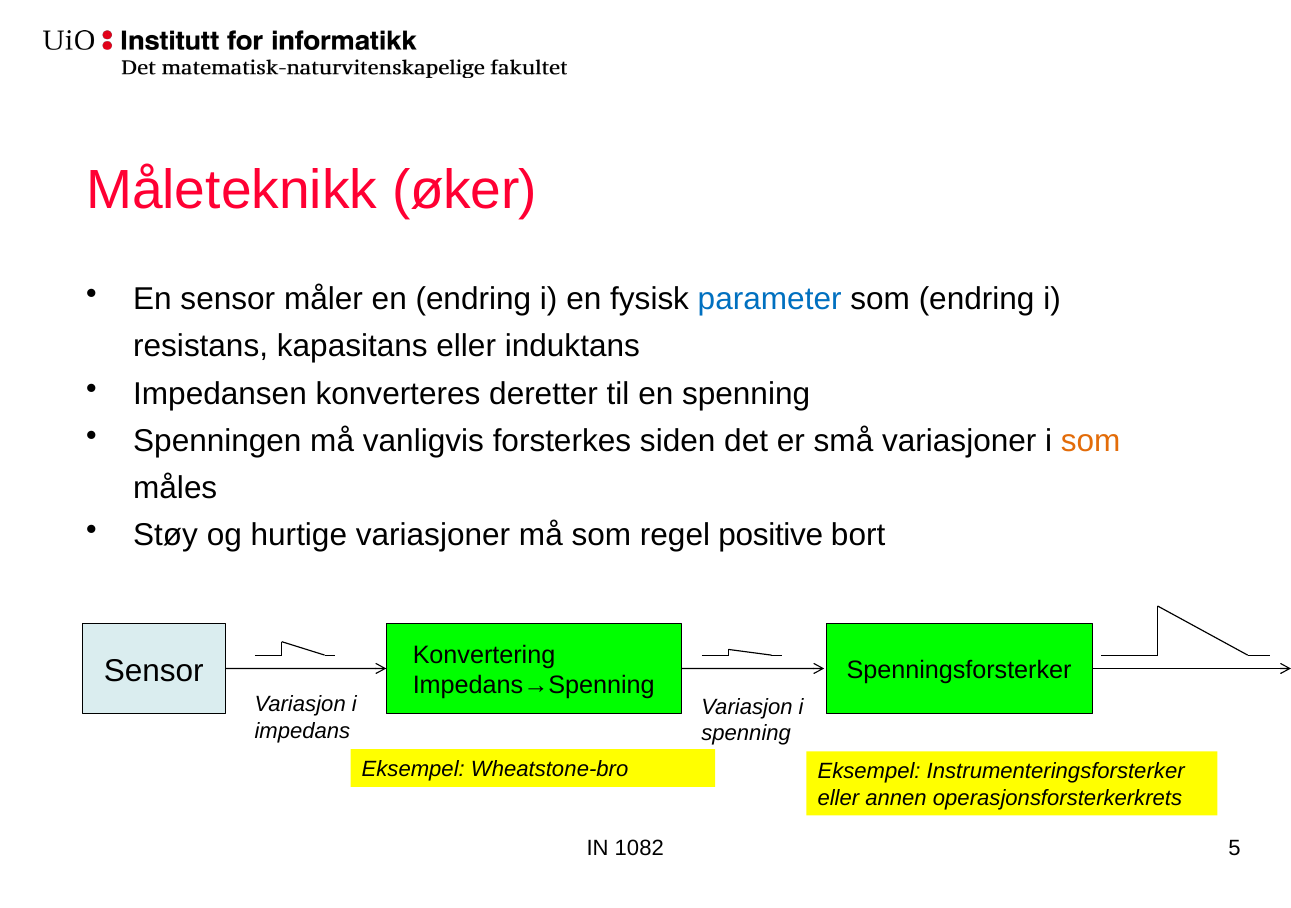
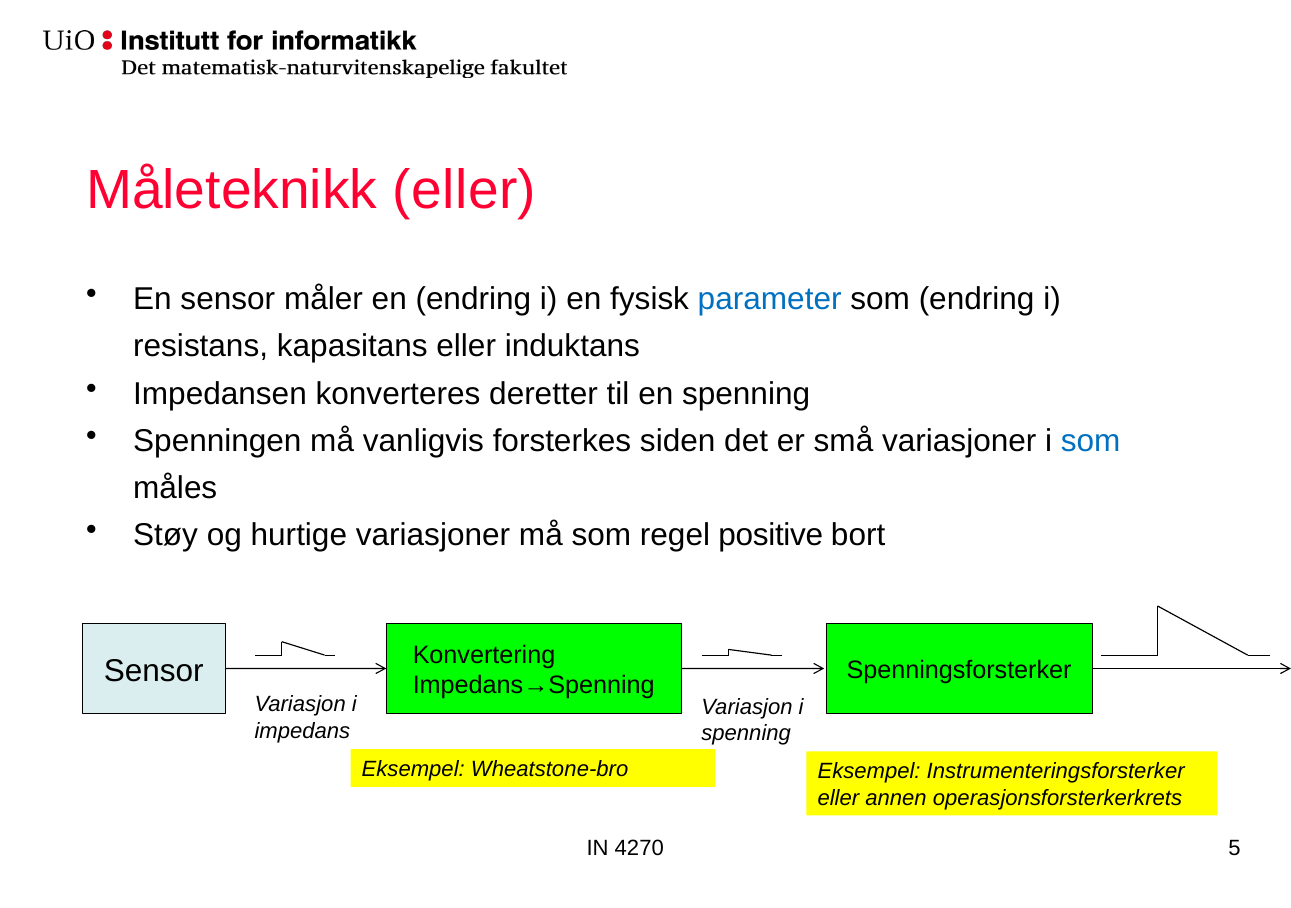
Måleteknikk øker: øker -> eller (465, 190)
som colour: orange -> blue (1091, 441)
1082: 1082 -> 4270 (639, 848)
